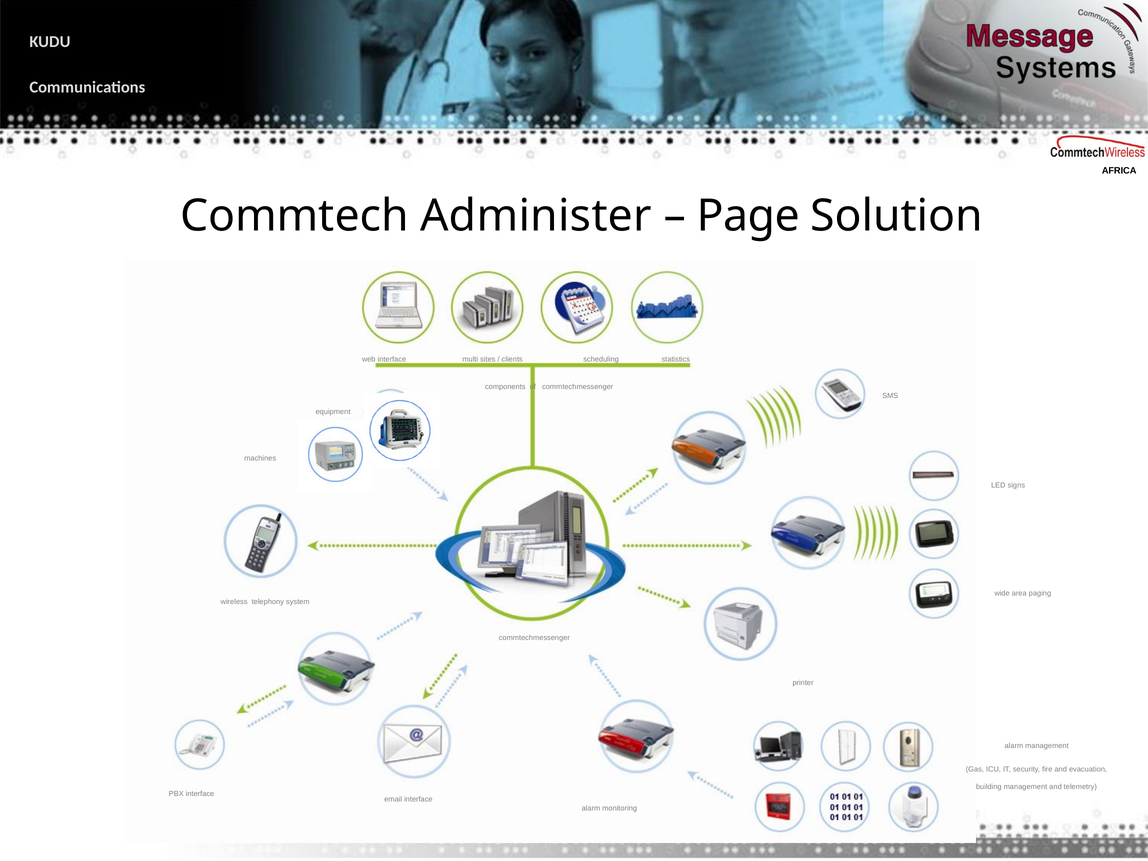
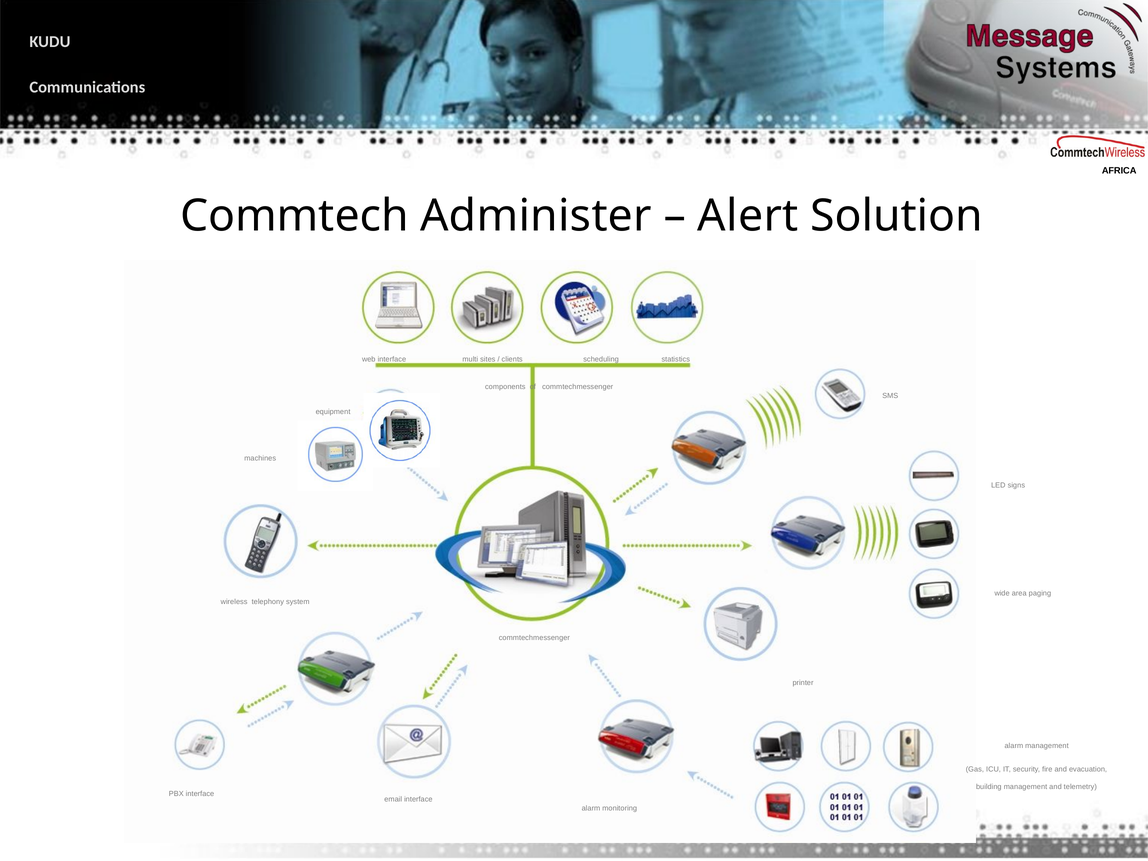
Page: Page -> Alert (748, 216)
